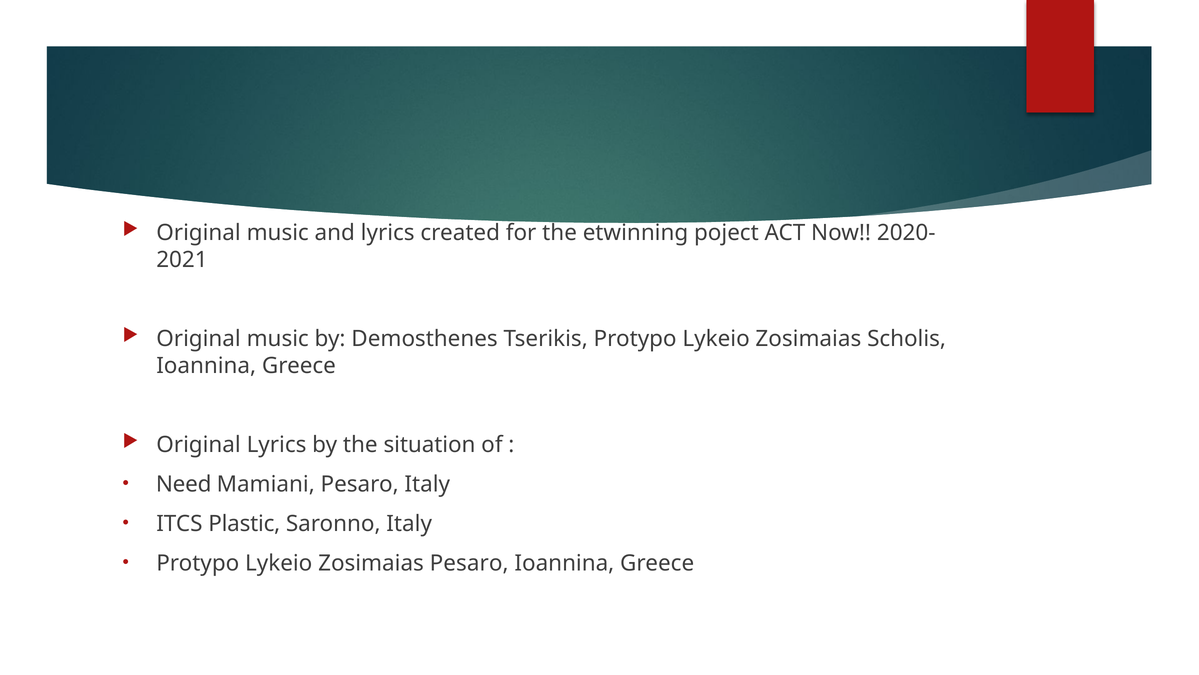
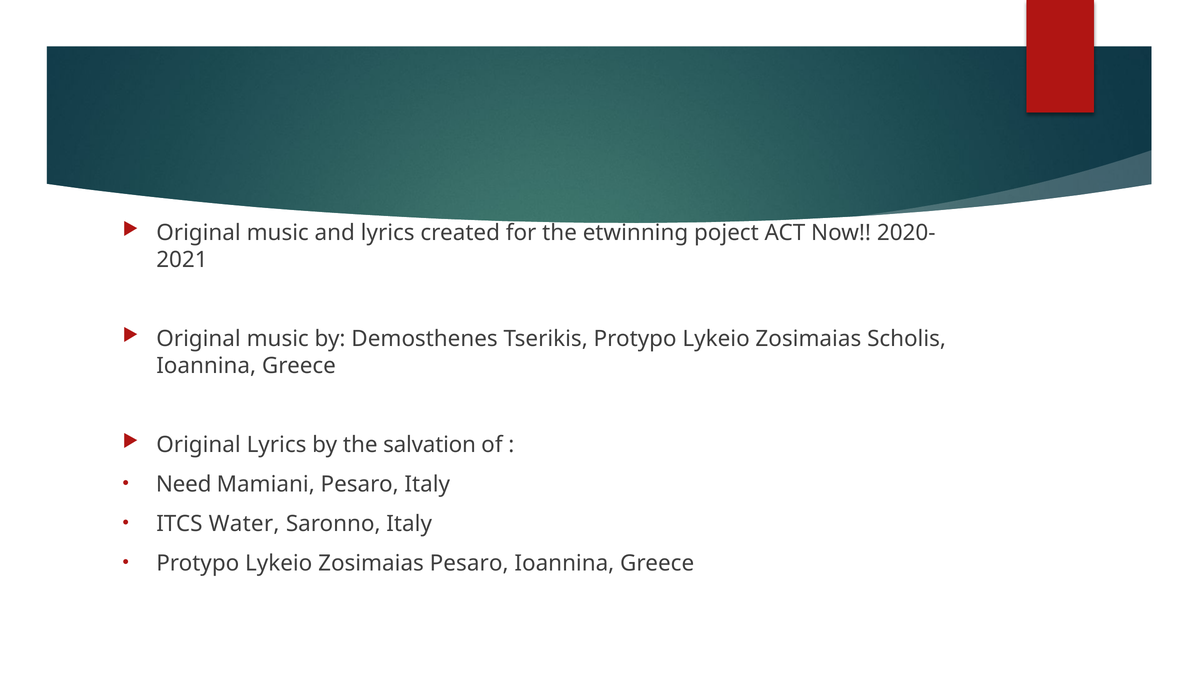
situation: situation -> salvation (430, 444)
Plastic: Plastic -> Water (244, 523)
